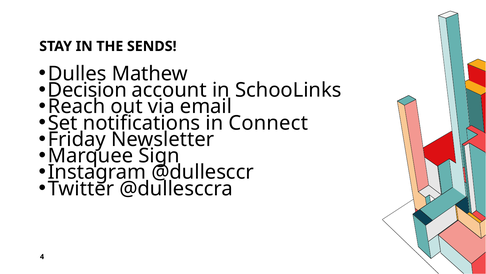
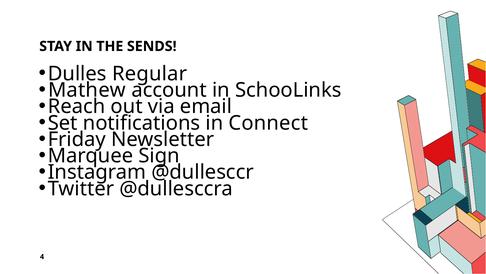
Mathew: Mathew -> Regular (150, 74)
Decision: Decision -> Mathew (87, 90)
